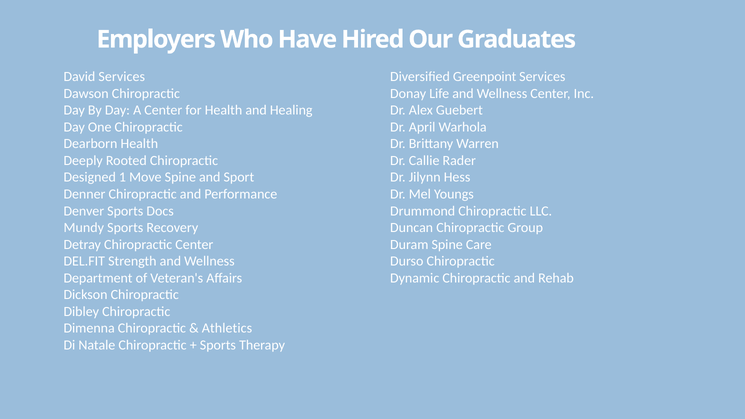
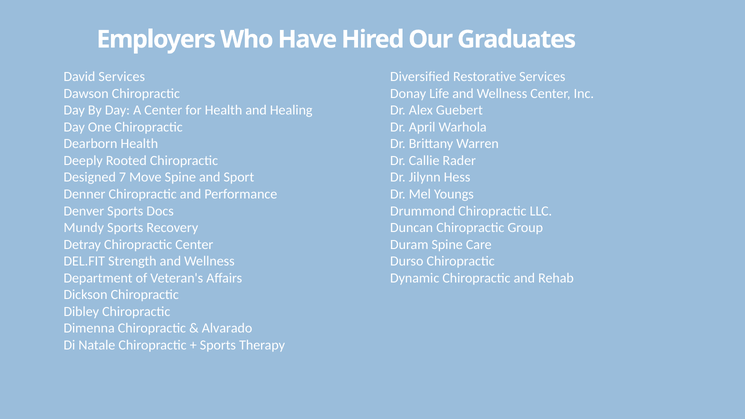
Greenpoint: Greenpoint -> Restorative (485, 77)
1: 1 -> 7 (122, 177)
Athletics: Athletics -> Alvarado (227, 328)
